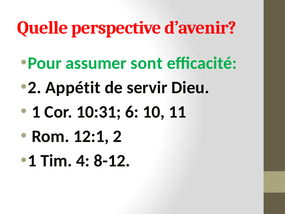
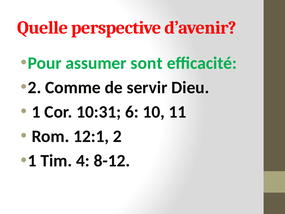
Appétit: Appétit -> Comme (73, 87)
